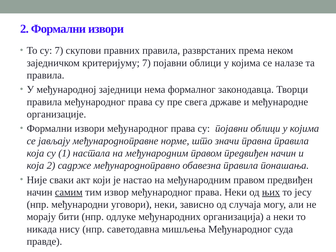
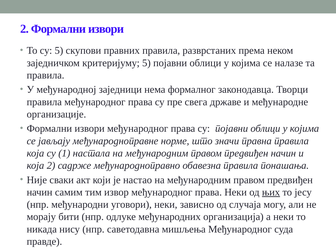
су 7: 7 -> 5 (59, 51)
критеријуму 7: 7 -> 5 (146, 63)
самим underline: present -> none (69, 192)
